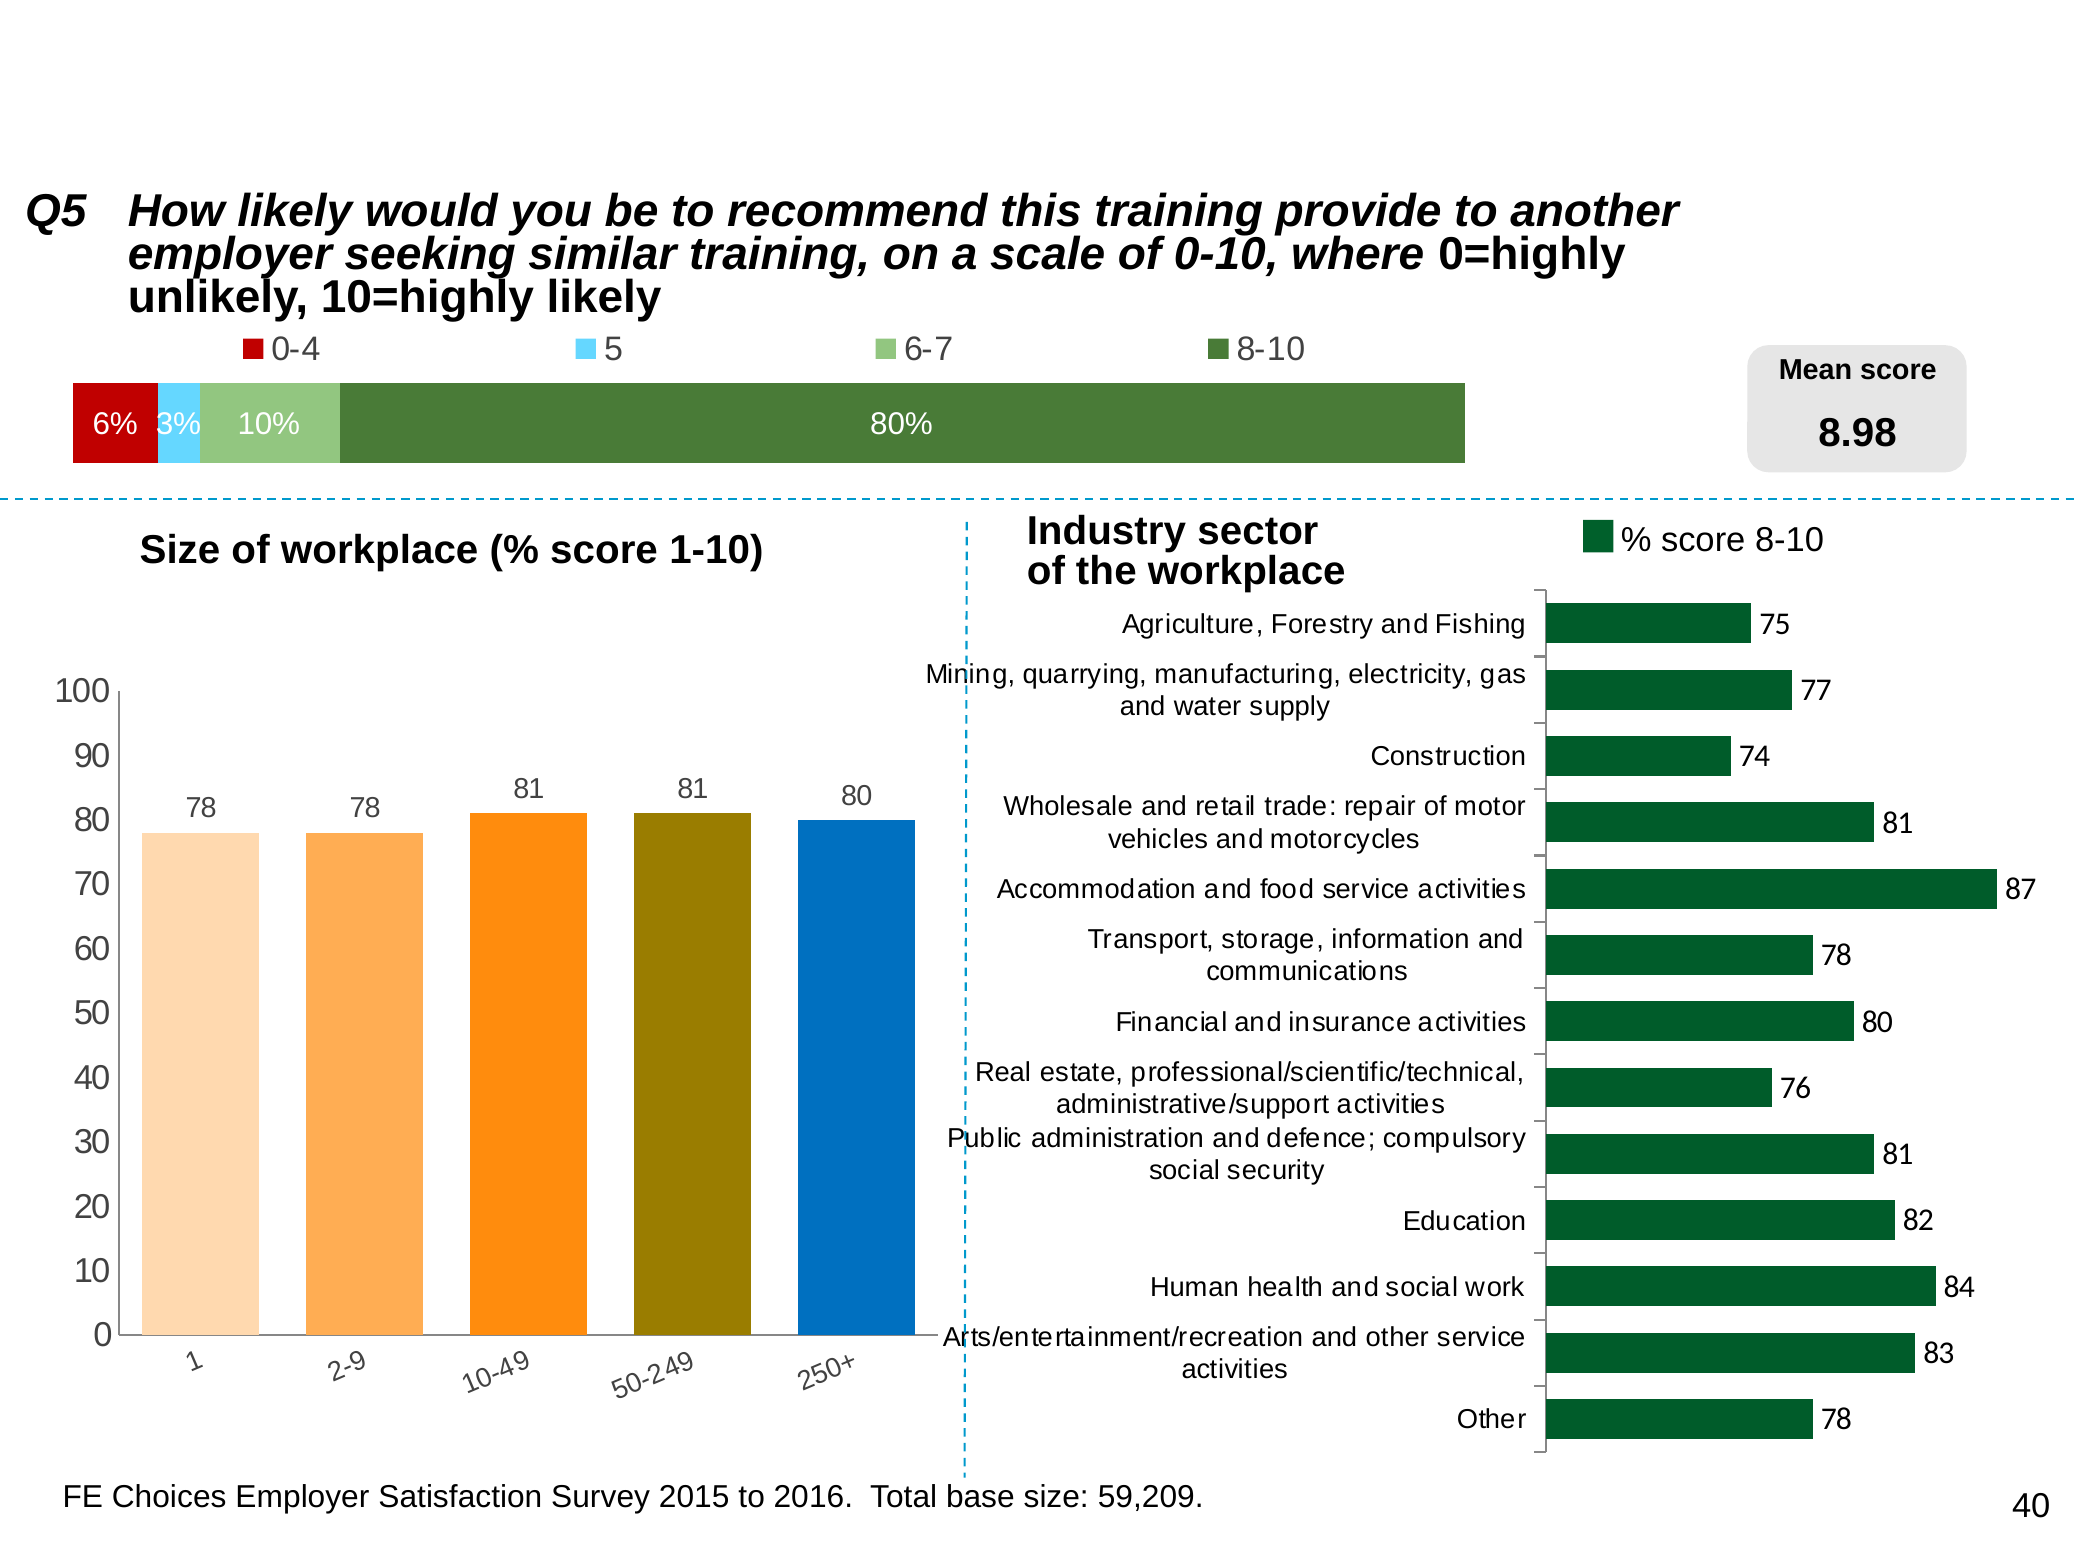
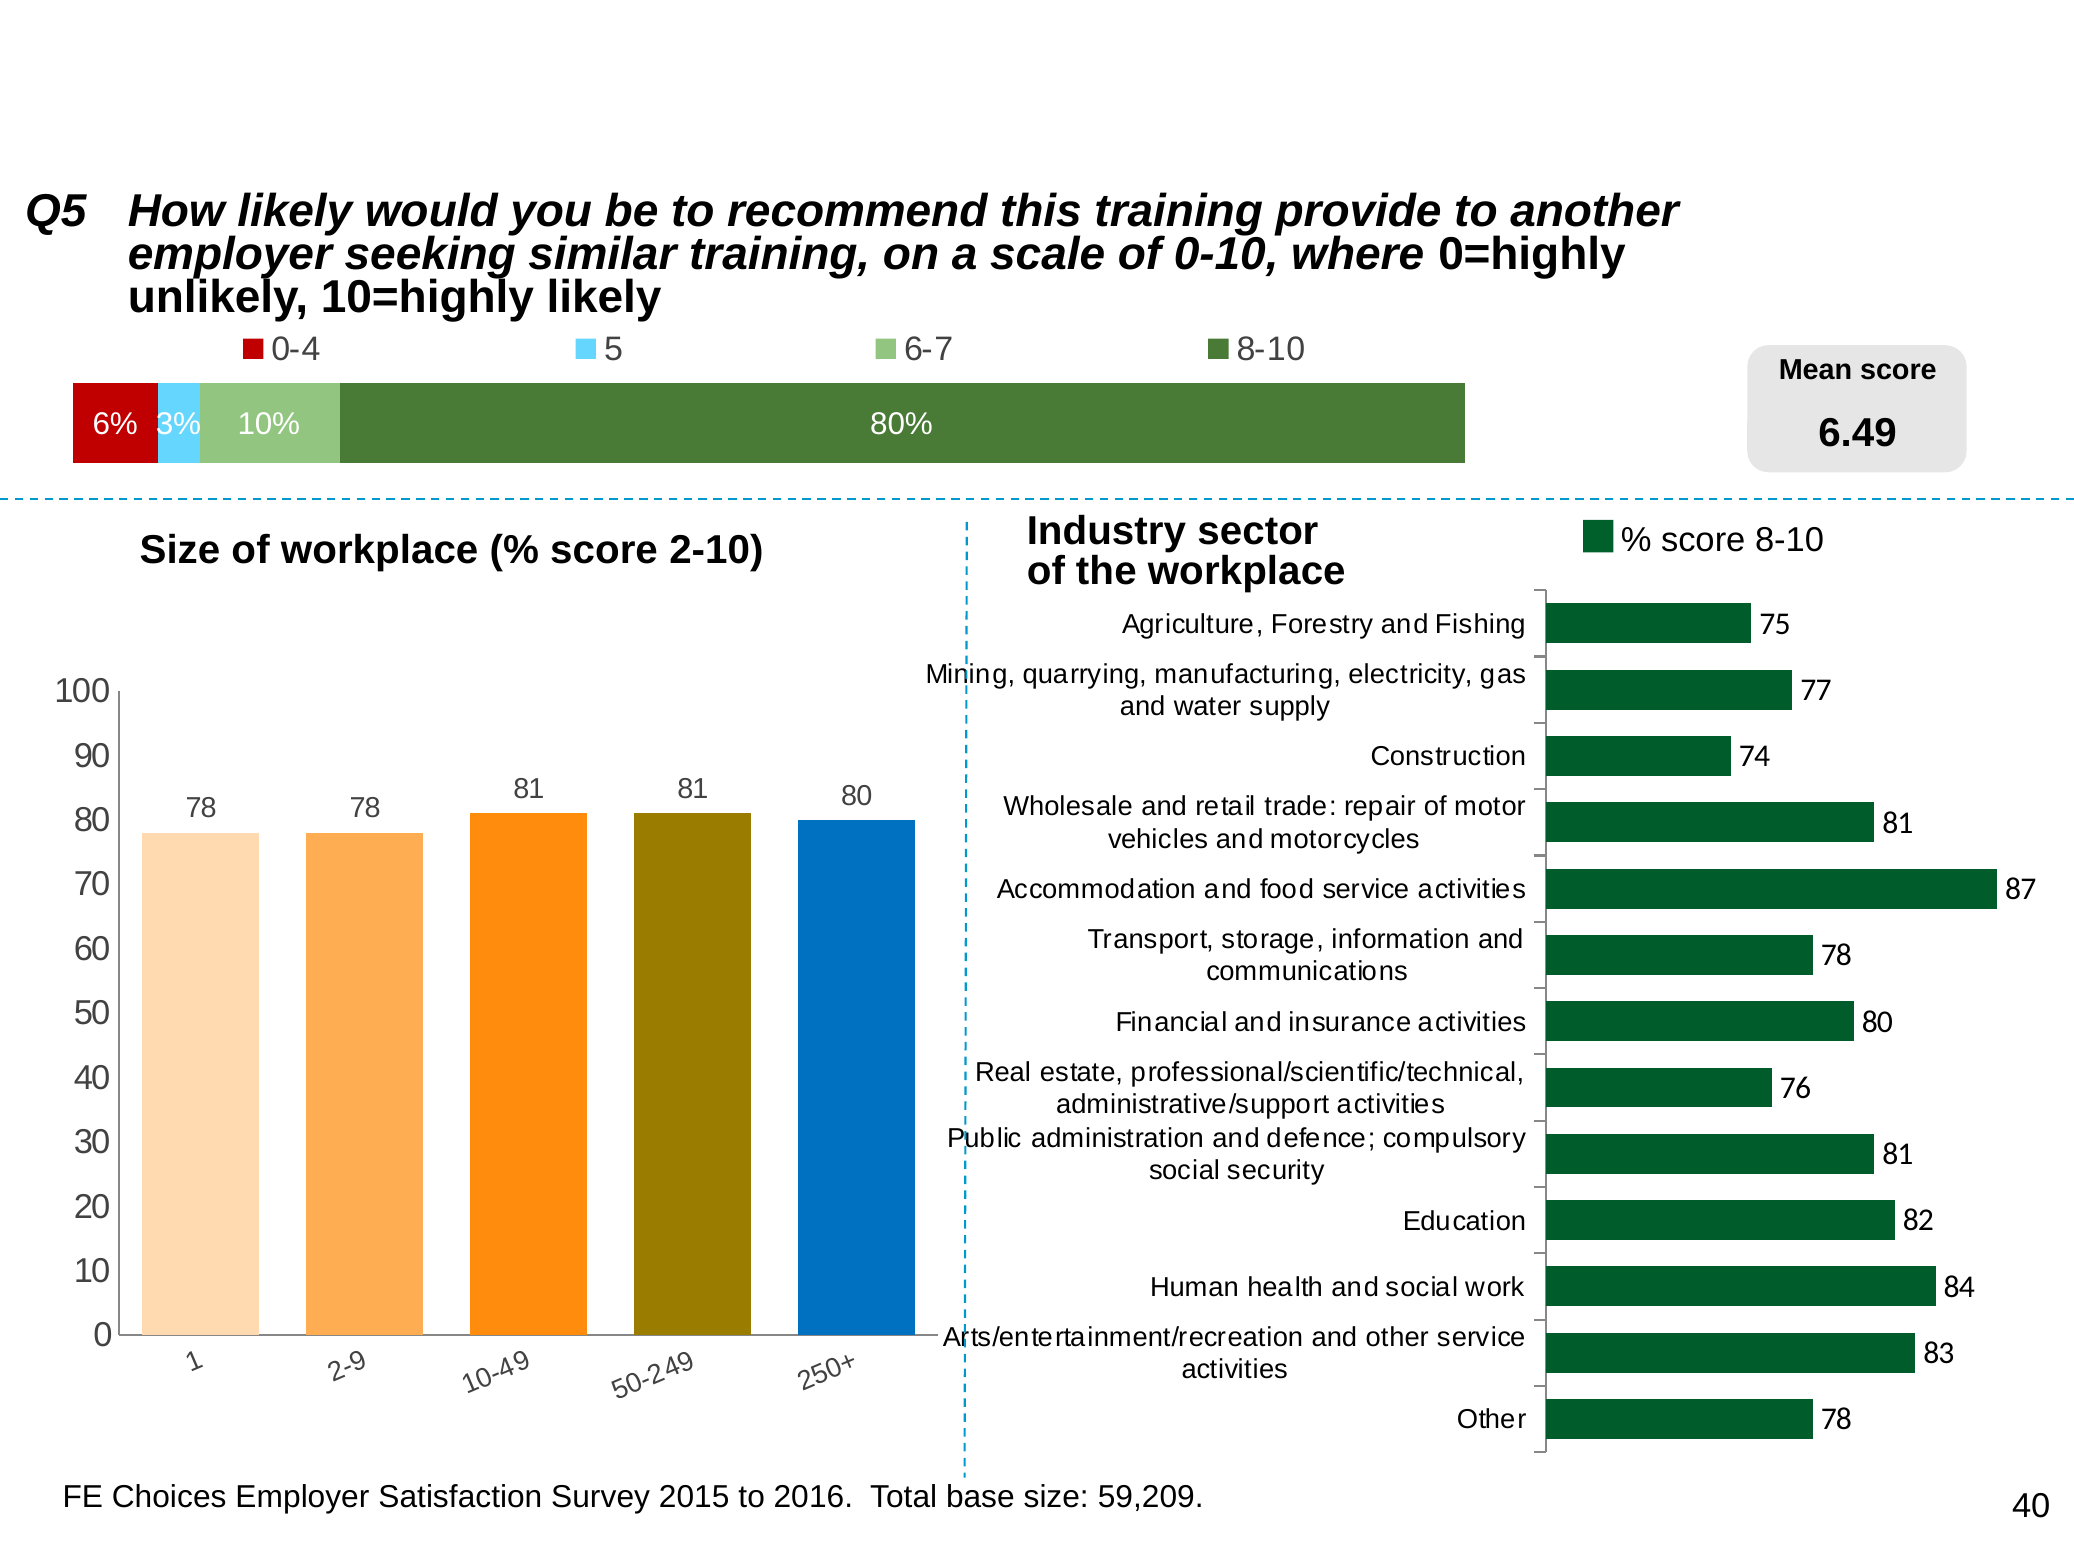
8.98: 8.98 -> 6.49 (1858, 434)
1-10: 1-10 -> 2-10 (716, 551)
